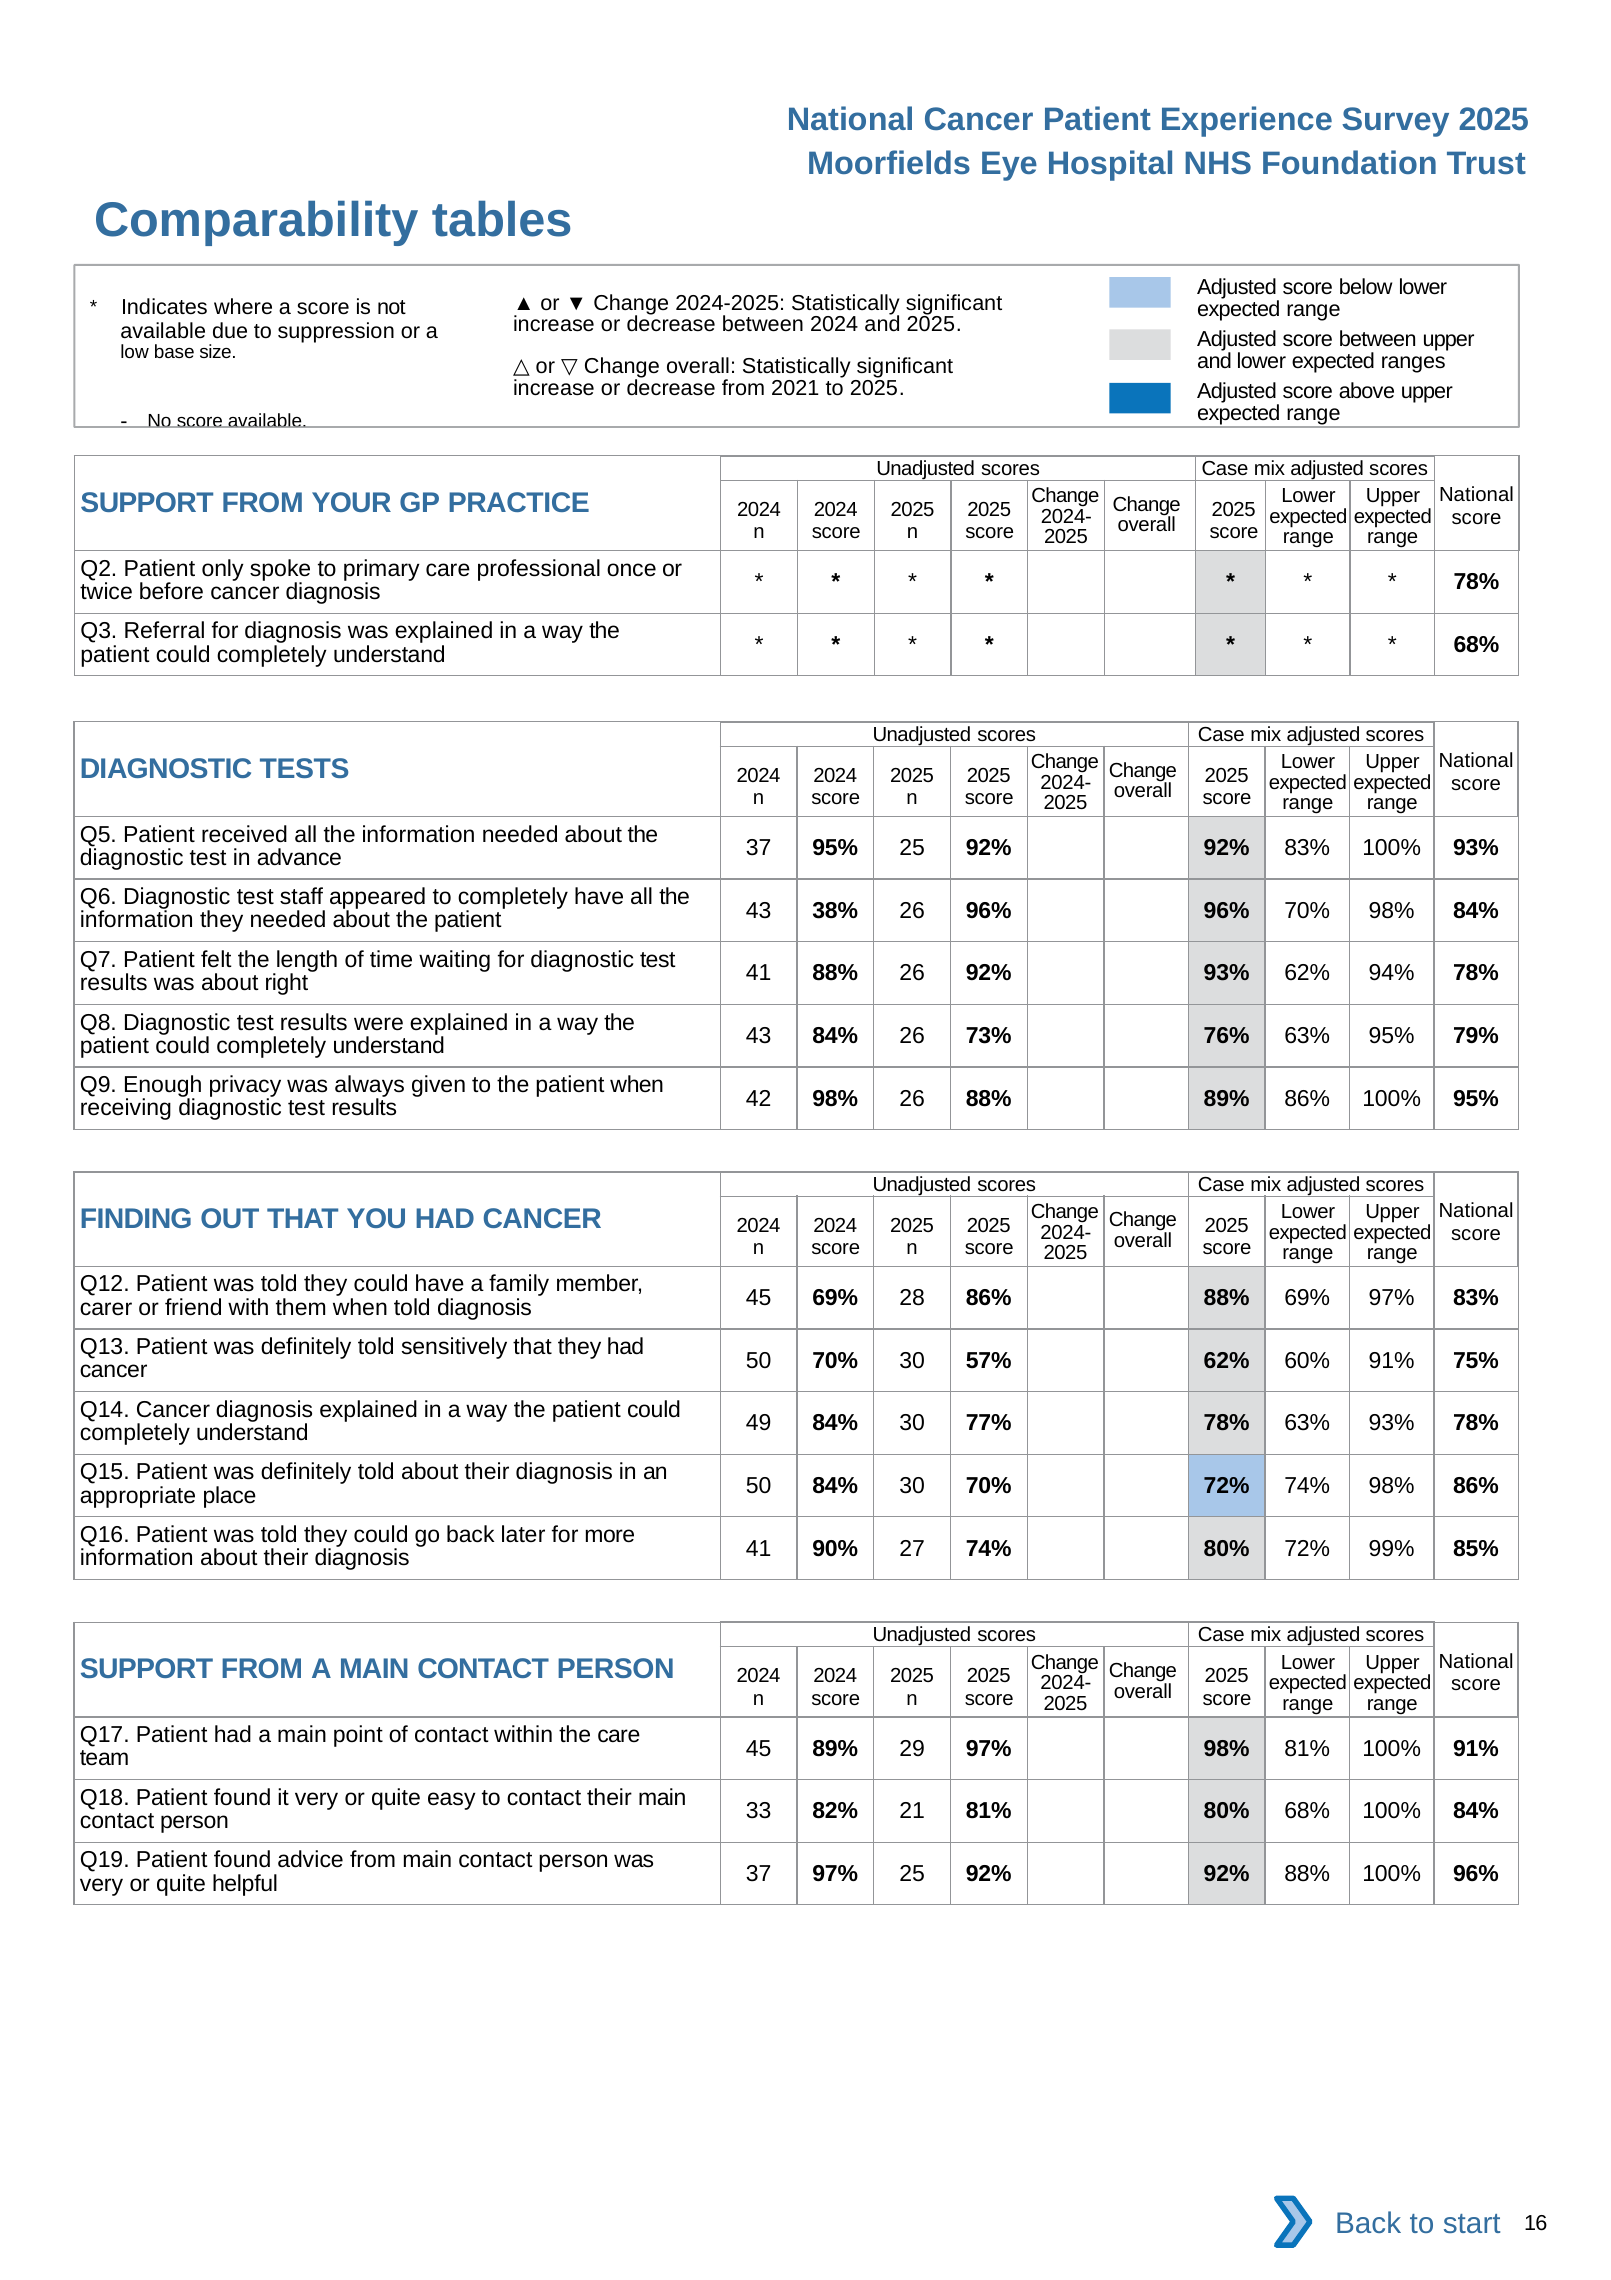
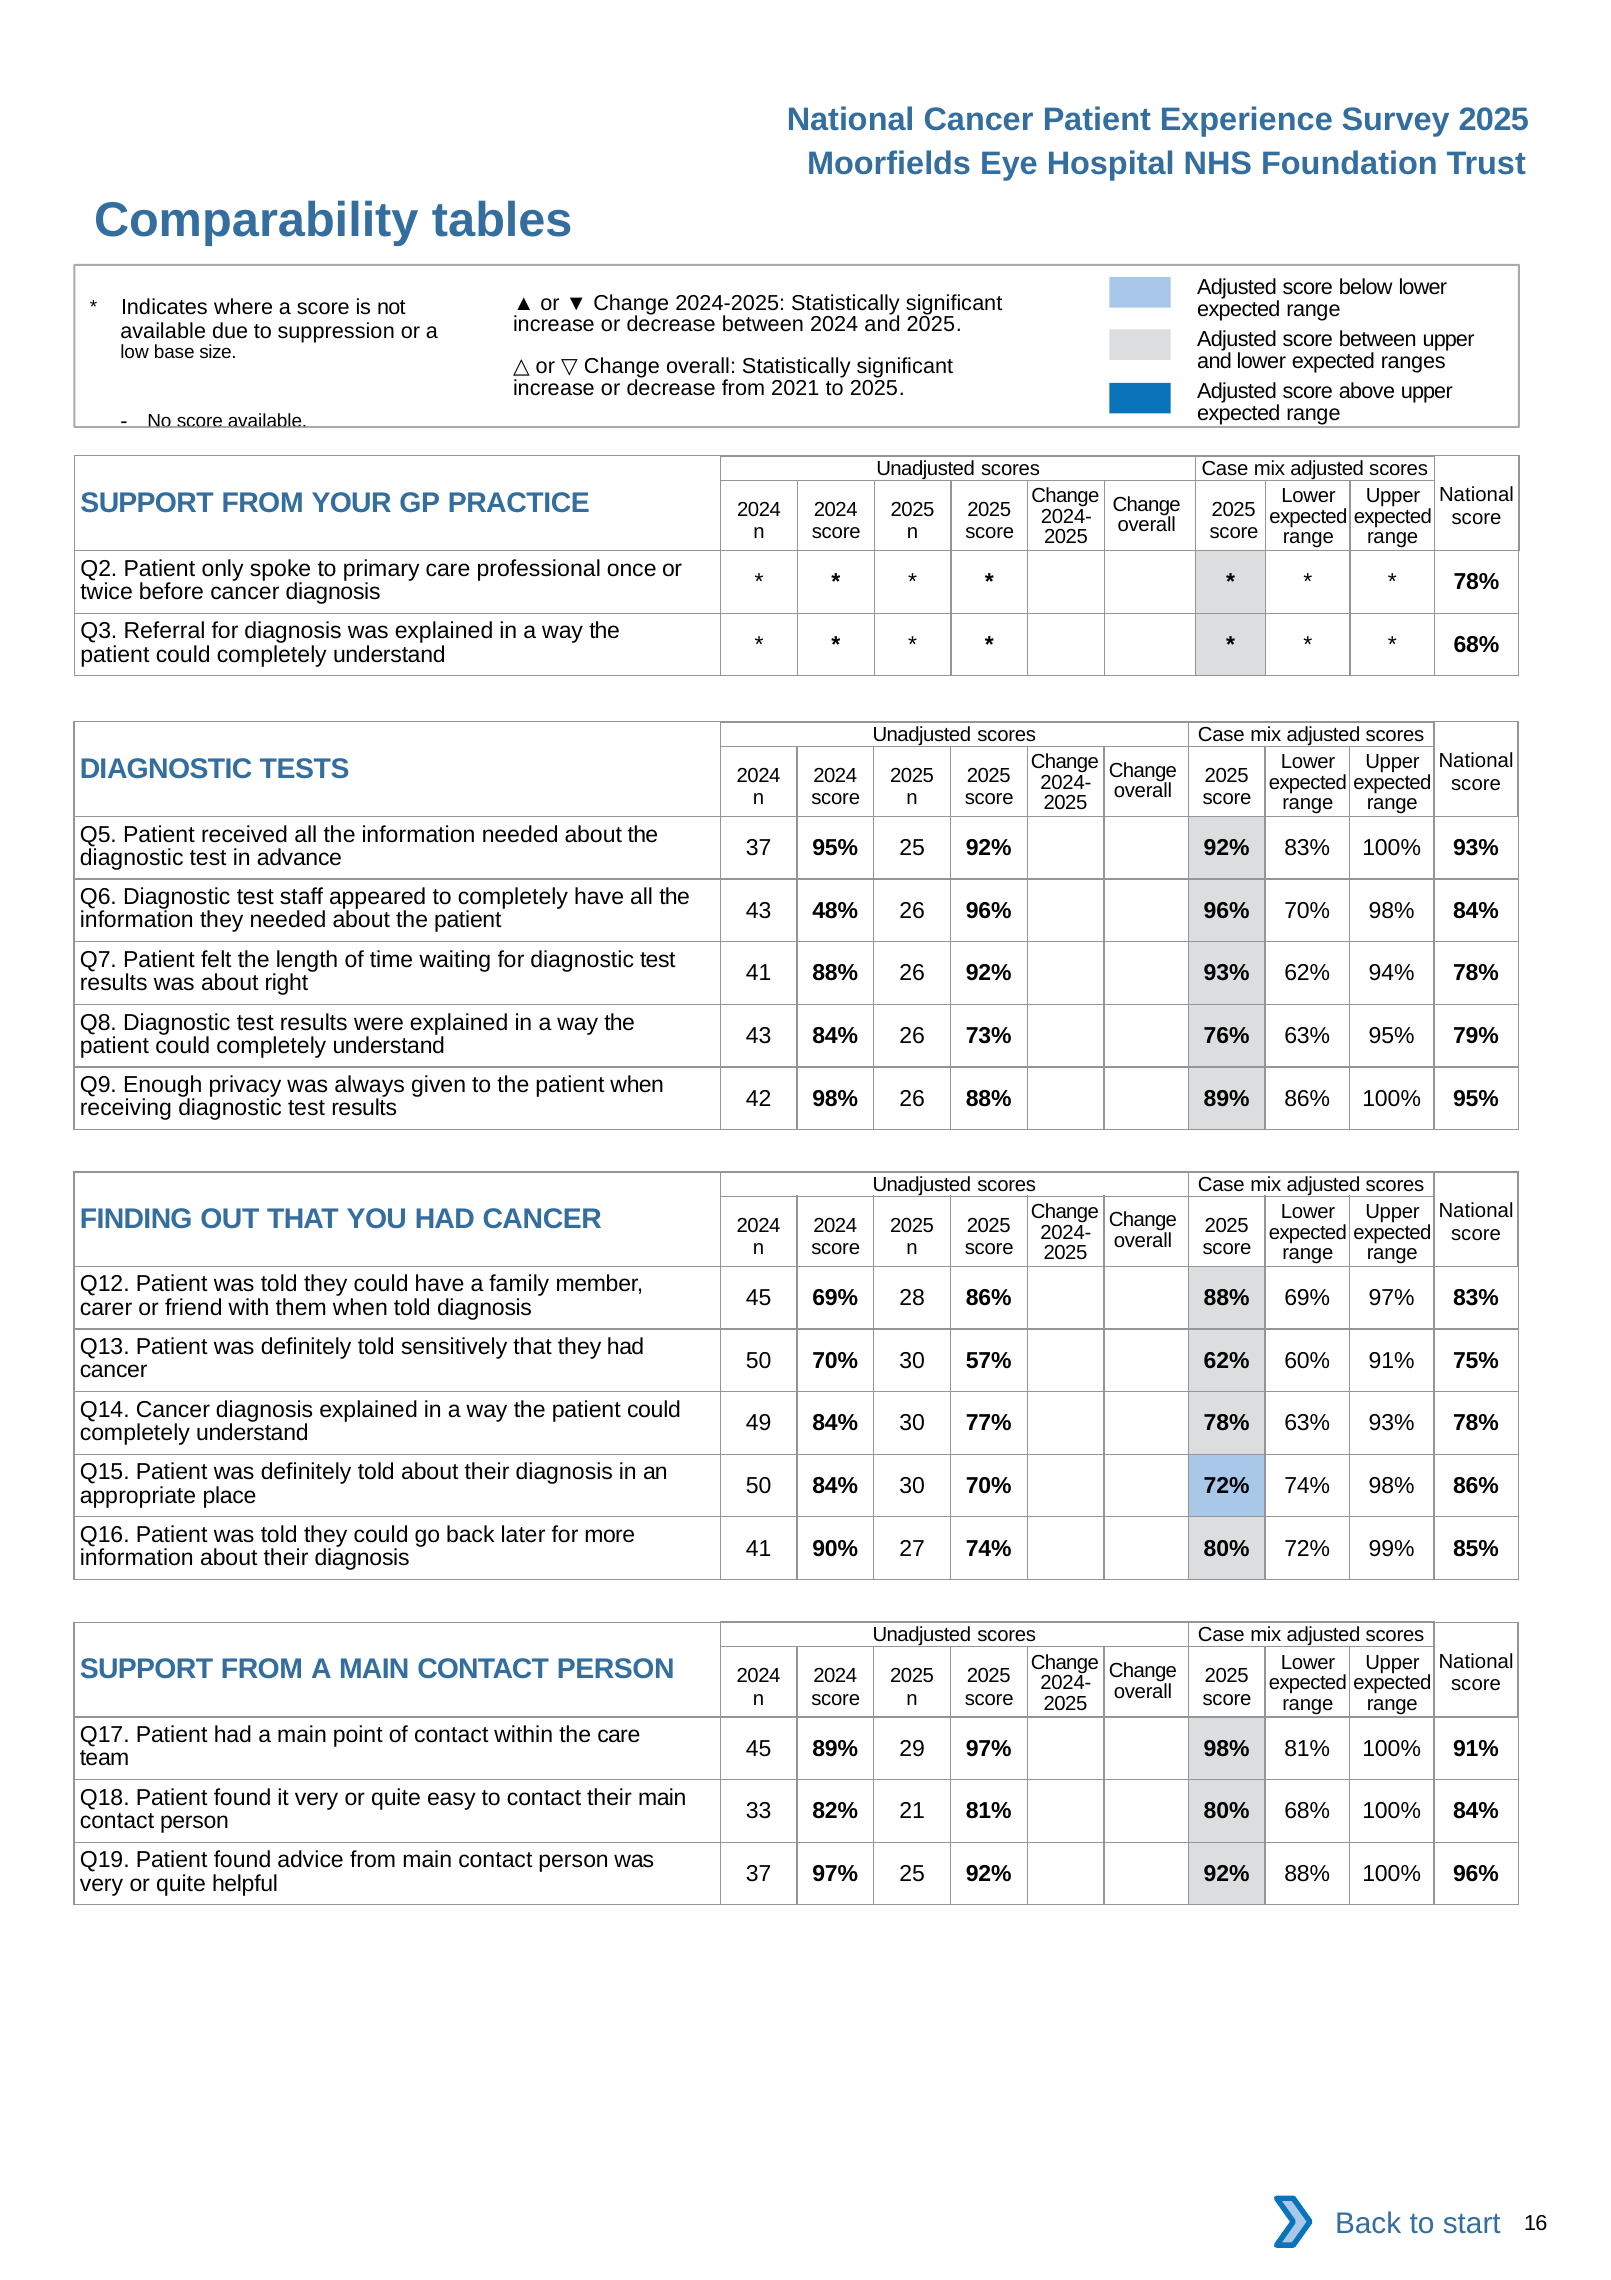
38%: 38% -> 48% (835, 911)
